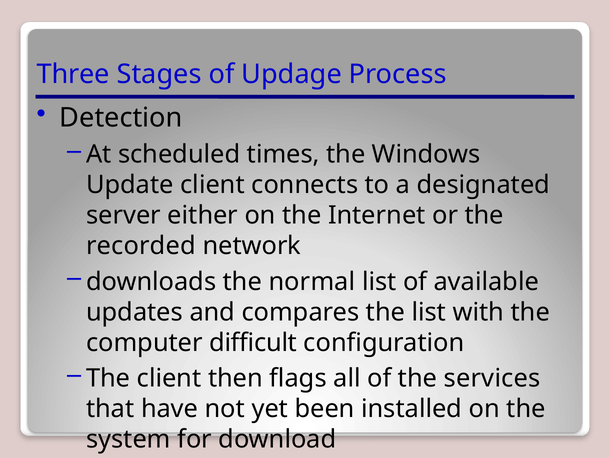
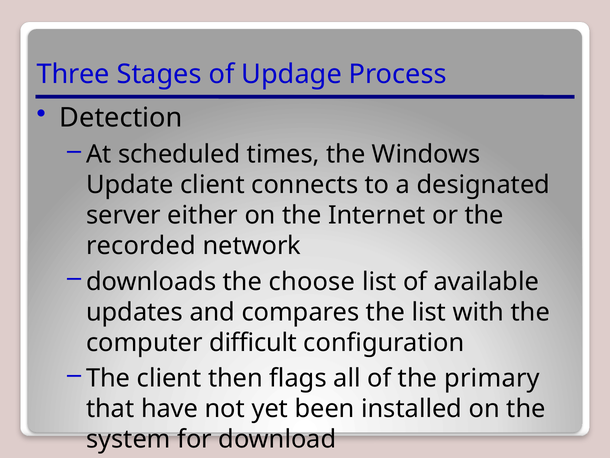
normal: normal -> choose (312, 281)
services: services -> primary (492, 378)
